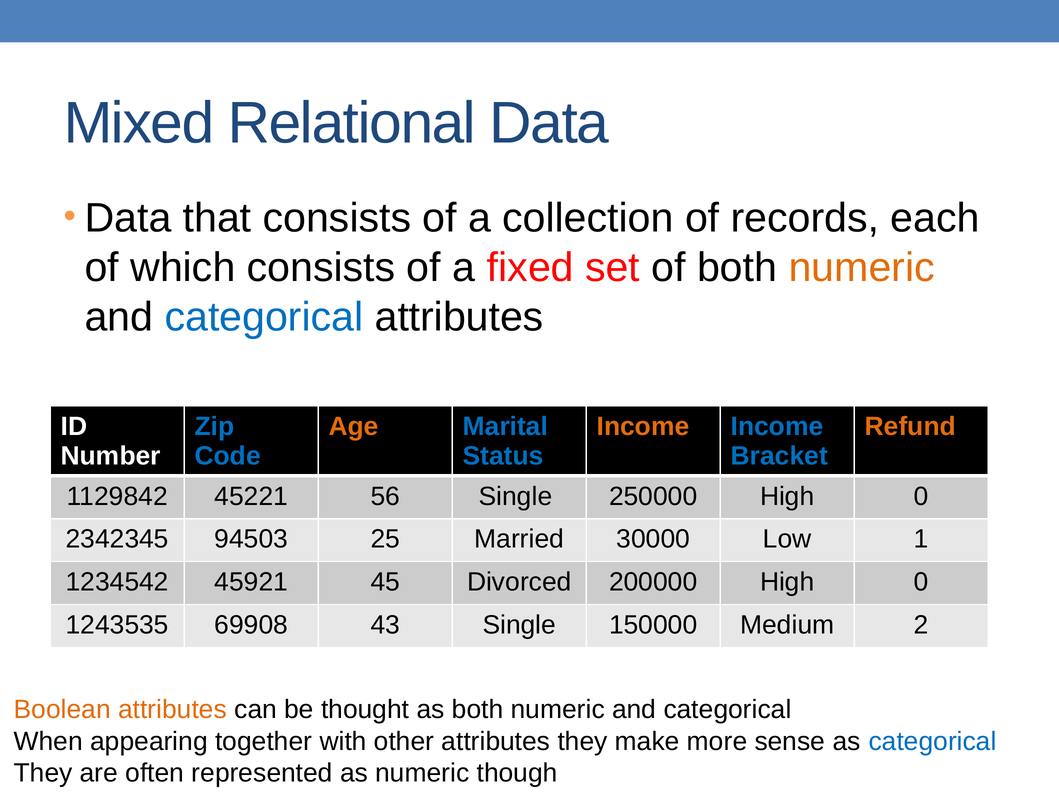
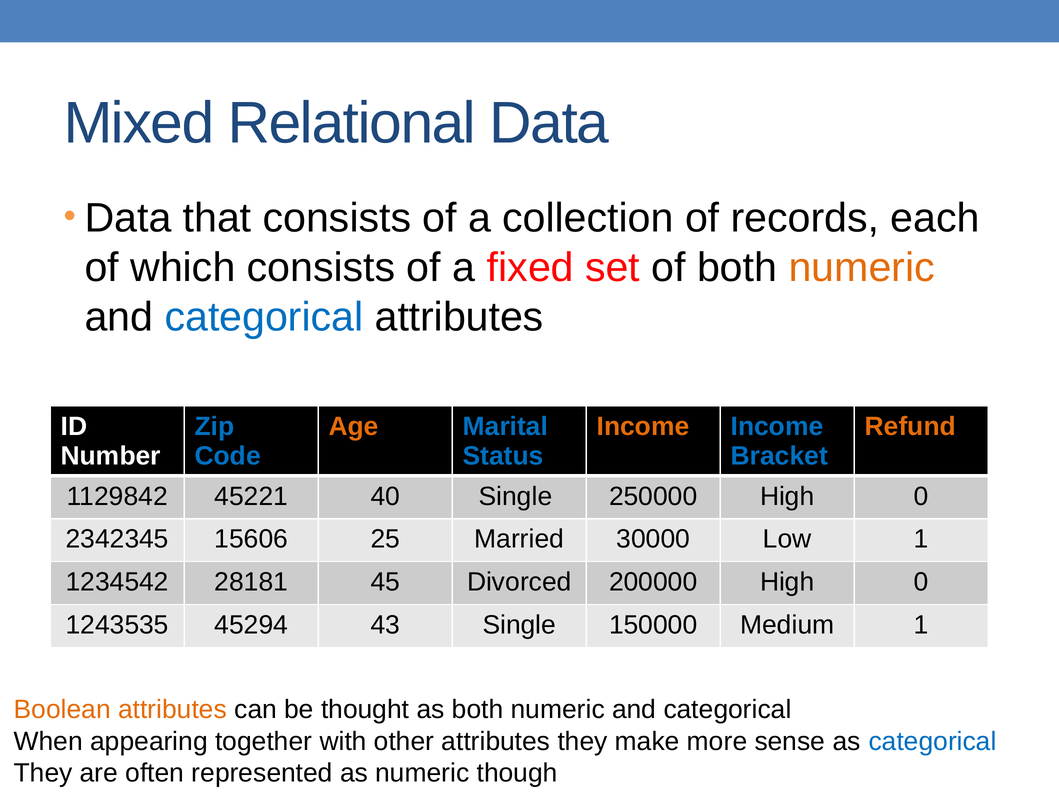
56: 56 -> 40 (385, 496)
94503: 94503 -> 15606 (251, 539)
45921: 45921 -> 28181 (251, 582)
69908: 69908 -> 45294 (251, 625)
Medium 2: 2 -> 1 (921, 625)
